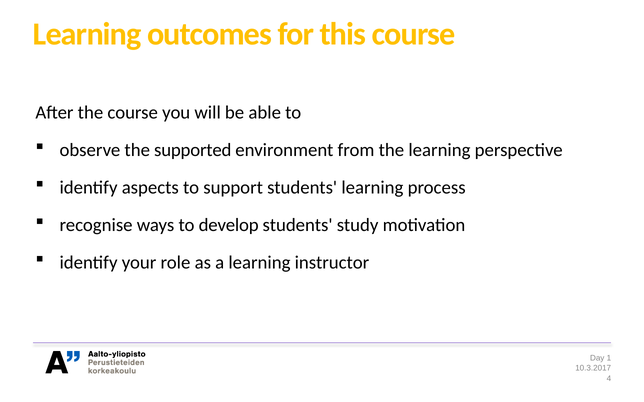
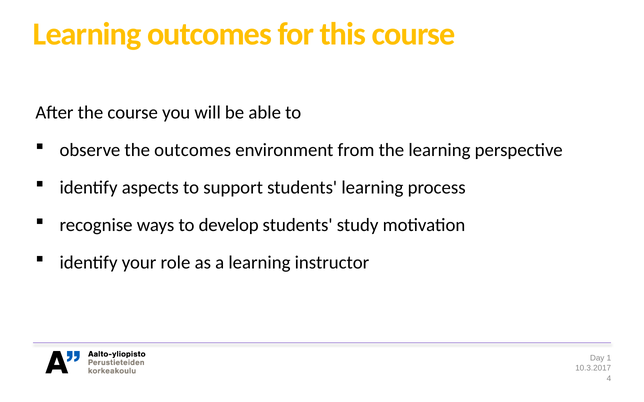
the supported: supported -> outcomes (193, 150)
